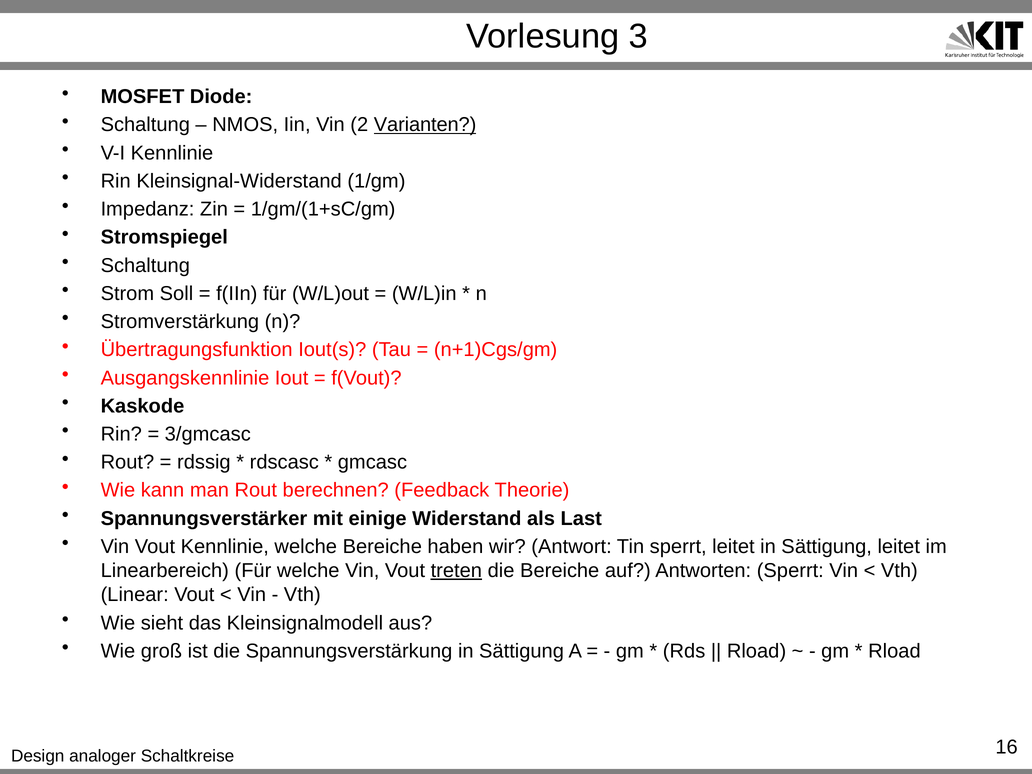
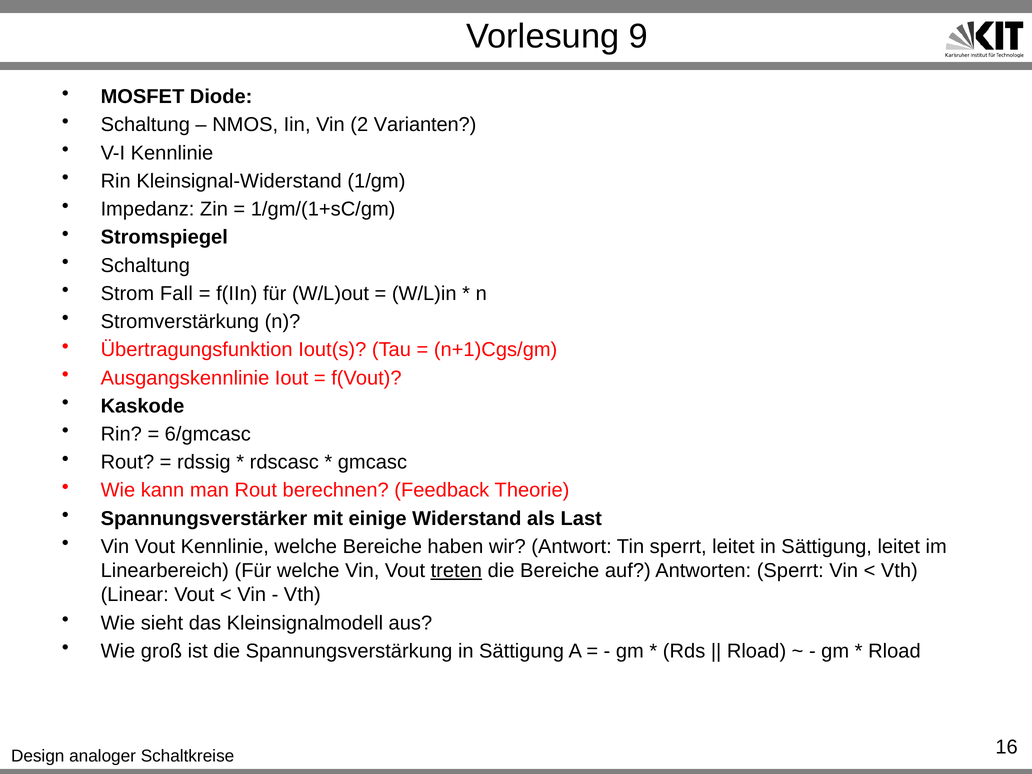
3: 3 -> 9 (638, 37)
Varianten underline: present -> none (425, 125)
Soll: Soll -> Fall (176, 294)
3/gmcasc: 3/gmcasc -> 6/gmcasc (208, 434)
